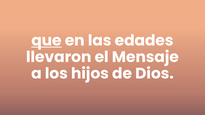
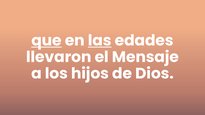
las underline: none -> present (100, 41)
